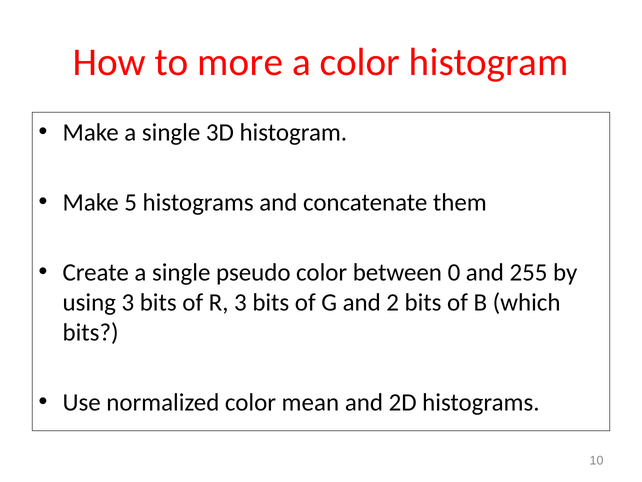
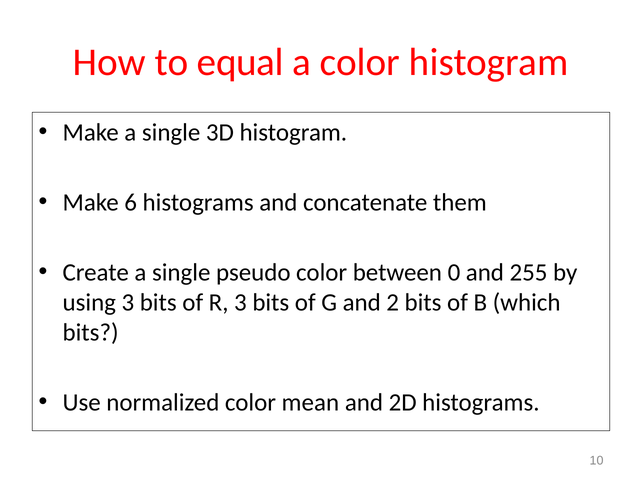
more: more -> equal (240, 62)
5: 5 -> 6 (131, 202)
